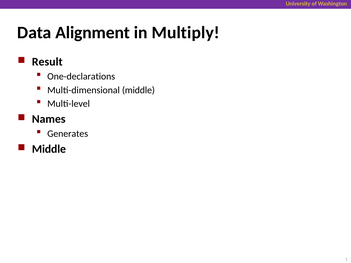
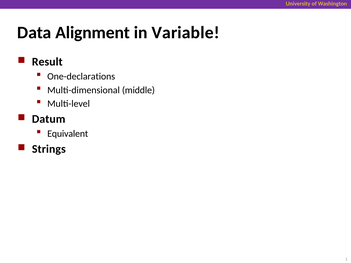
Multiply: Multiply -> Variable (186, 33)
Names: Names -> Datum (49, 119)
Generates: Generates -> Equivalent (68, 134)
Middle: Middle -> Strings (49, 149)
